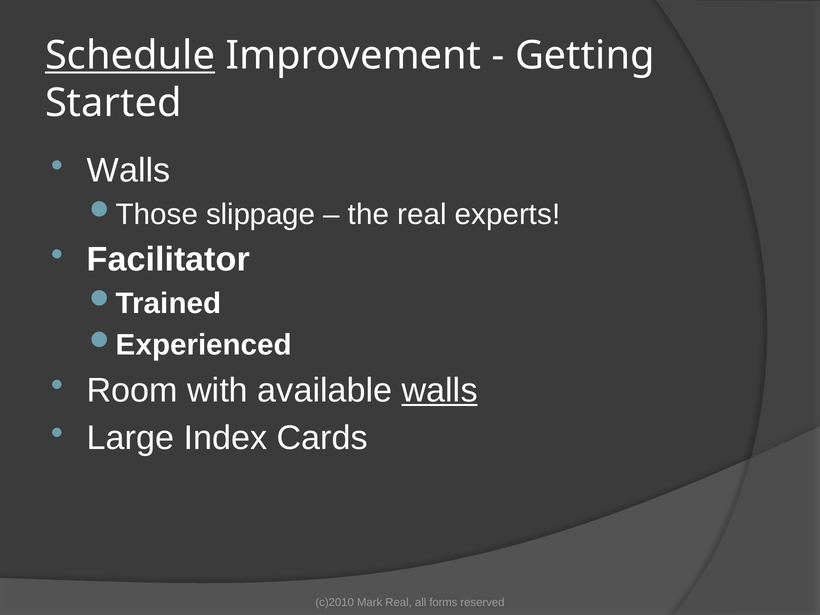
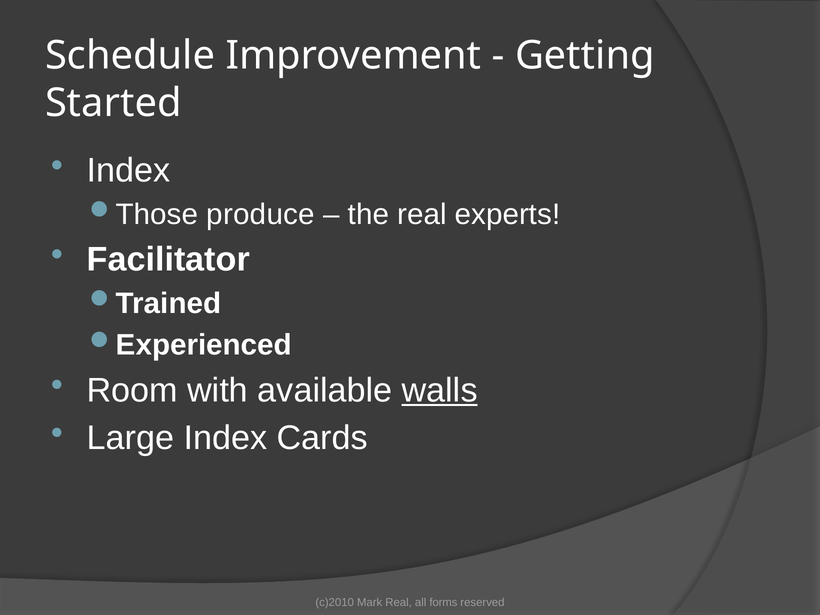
Schedule underline: present -> none (130, 55)
Walls: Walls -> Index (129, 170)
slippage: slippage -> produce (261, 214)
